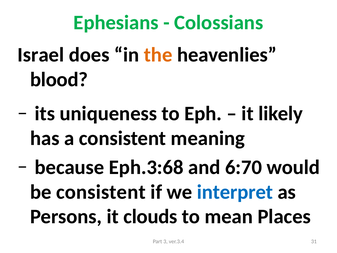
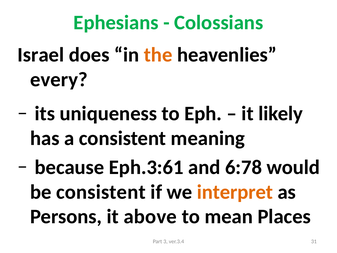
blood: blood -> every (59, 79)
Eph.3:68: Eph.3:68 -> Eph.3:61 (146, 167)
6:70: 6:70 -> 6:78 (244, 167)
interpret colour: blue -> orange (235, 192)
clouds: clouds -> above (150, 216)
